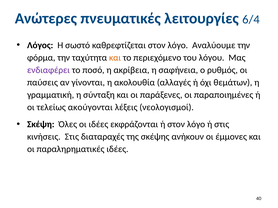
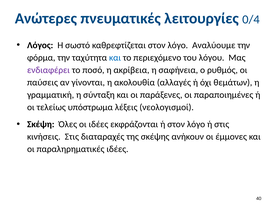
6/4: 6/4 -> 0/4 (251, 19)
και colour: orange -> blue (115, 58)
ακούγονται: ακούγονται -> υπόστρωμα (90, 108)
